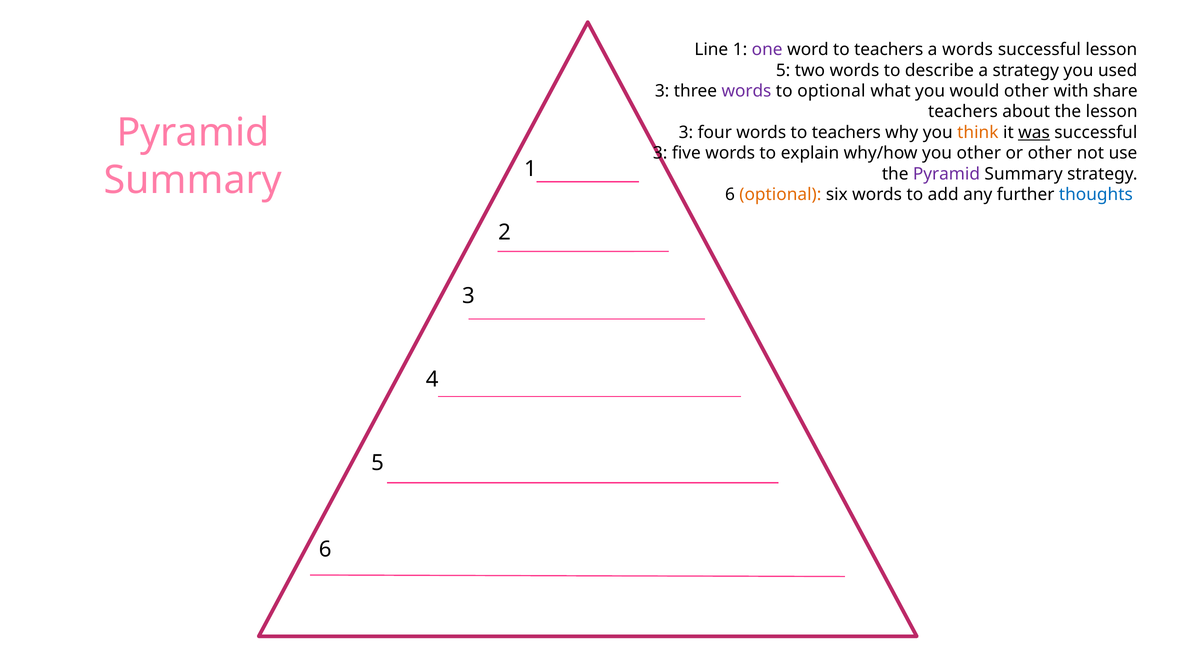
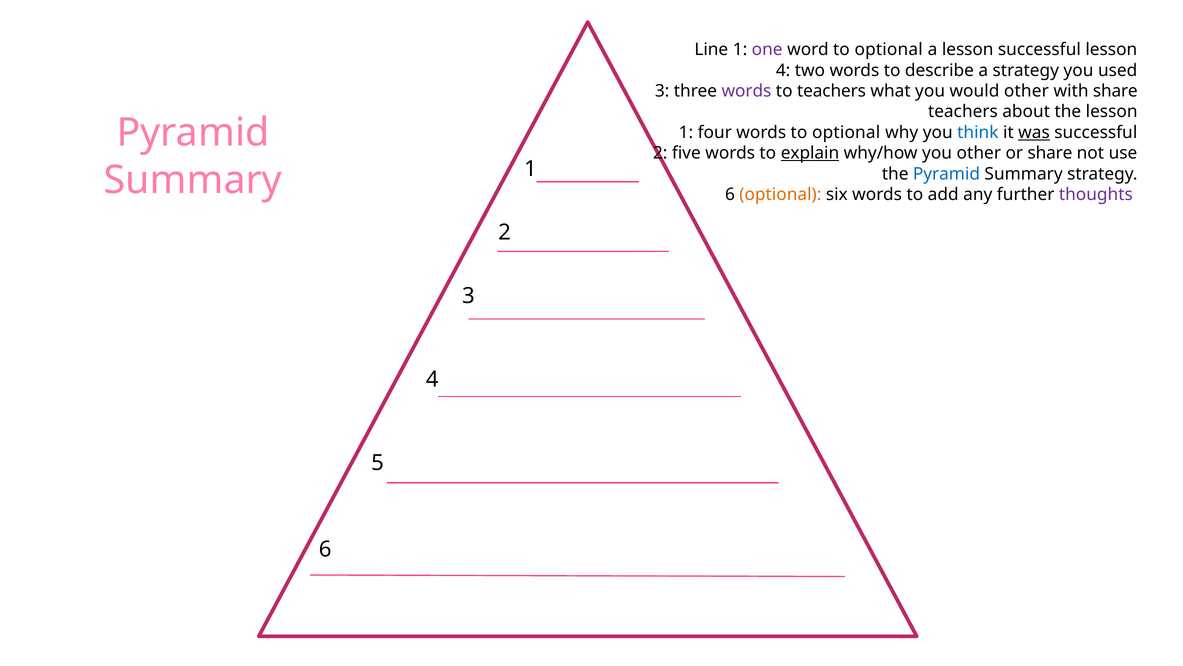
word to teachers: teachers -> optional (889, 50)
a words: words -> lesson (968, 50)
5: 5 -> 4 (783, 70)
to optional: optional -> teachers (832, 91)
3: 3 -> 1 (686, 132)
words to teachers: teachers -> optional (846, 132)
think colour: orange -> blue (978, 132)
3: 3 -> 2 (660, 153)
explain underline: none -> present (810, 153)
or other: other -> share (1050, 153)
Pyramid colour: purple -> blue (946, 174)
thoughts colour: blue -> purple (1096, 195)
